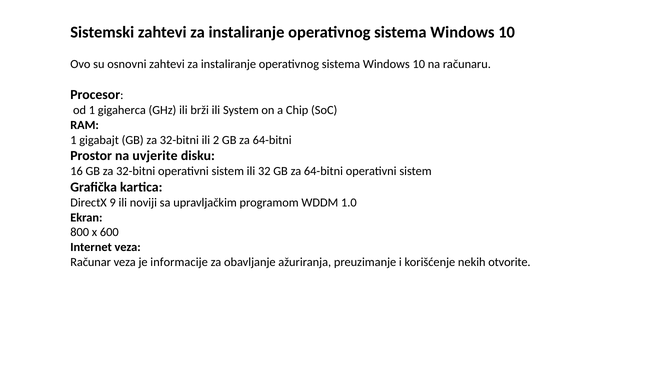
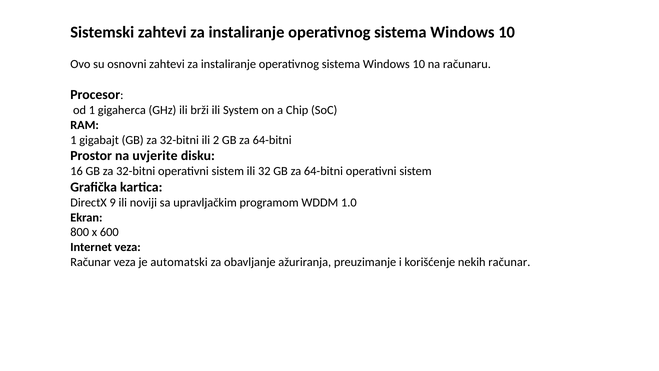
informacije: informacije -> automatski (179, 262)
nekih otvorite: otvorite -> računar (509, 262)
